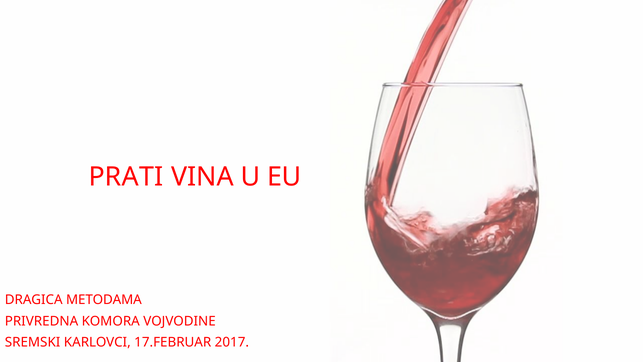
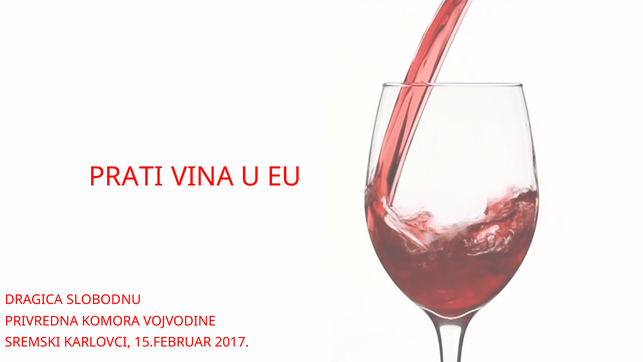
METODAMA: METODAMA -> SLOBODNU (104, 300)
17.FEBRUAR: 17.FEBRUAR -> 15.FEBRUAR (173, 342)
